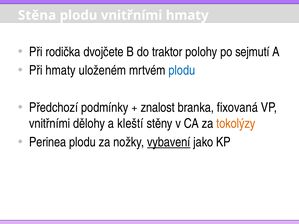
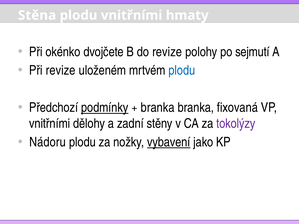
rodička: rodička -> okénko (63, 52)
do traktor: traktor -> revize (167, 52)
Při hmaty: hmaty -> revize (61, 70)
podmínky underline: none -> present (105, 108)
znalost: znalost -> branka (158, 108)
kleští: kleští -> zadní (130, 124)
tokolýzy colour: orange -> purple (236, 124)
Perinea: Perinea -> Nádoru (48, 142)
